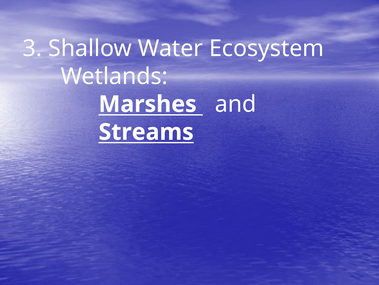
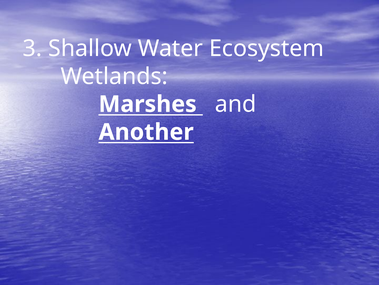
Streams: Streams -> Another (146, 132)
